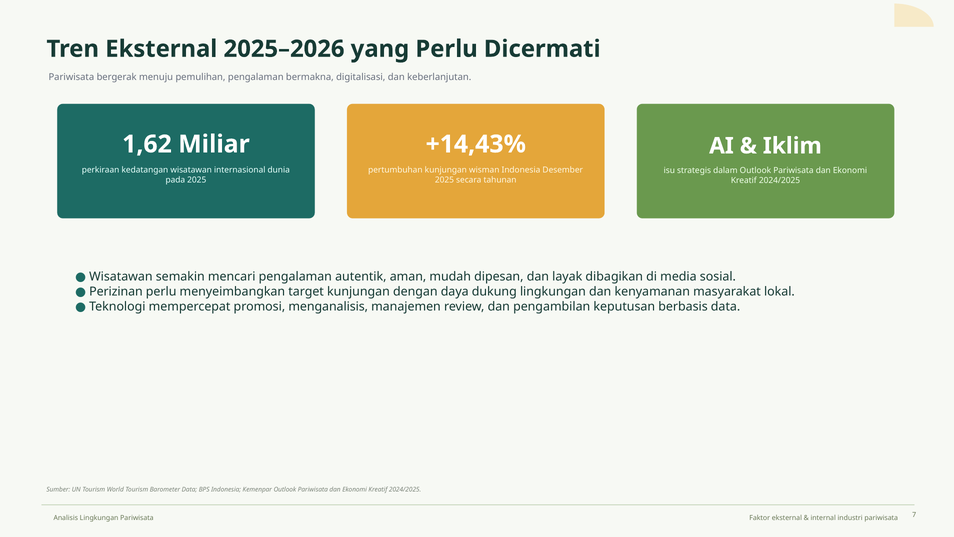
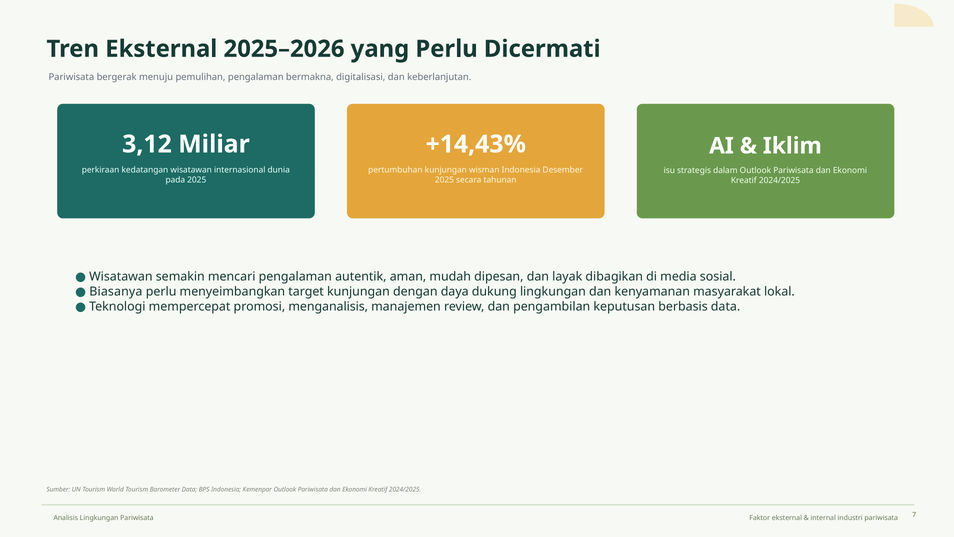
1,62: 1,62 -> 3,12 (147, 144)
Perizinan: Perizinan -> Biasanya (116, 292)
